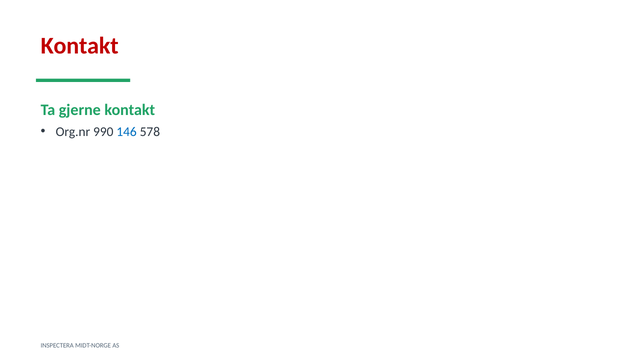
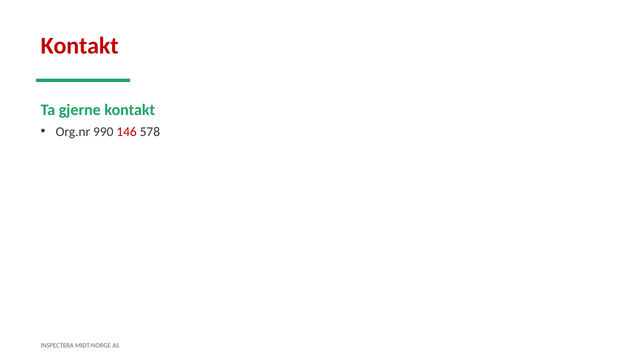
146 colour: blue -> red (127, 131)
